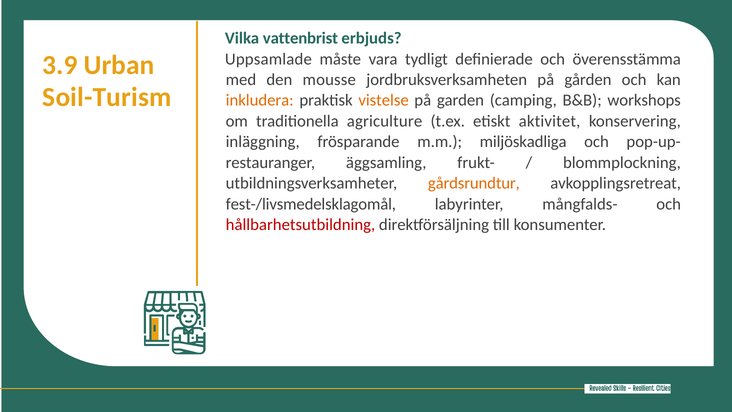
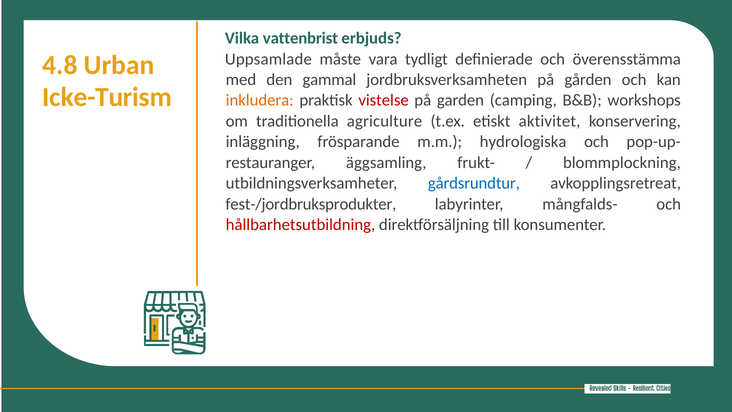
3.9: 3.9 -> 4.8 (60, 65)
mousse: mousse -> gammal (329, 80)
Soil-Turism: Soil-Turism -> Icke-Turism (107, 97)
vistelse colour: orange -> red (384, 100)
miljöskadliga: miljöskadliga -> hydrologiska (523, 142)
gårdsrundtur colour: orange -> blue (474, 183)
fest-/livsmedelsklagomål: fest-/livsmedelsklagomål -> fest-/jordbruksprodukter (311, 204)
